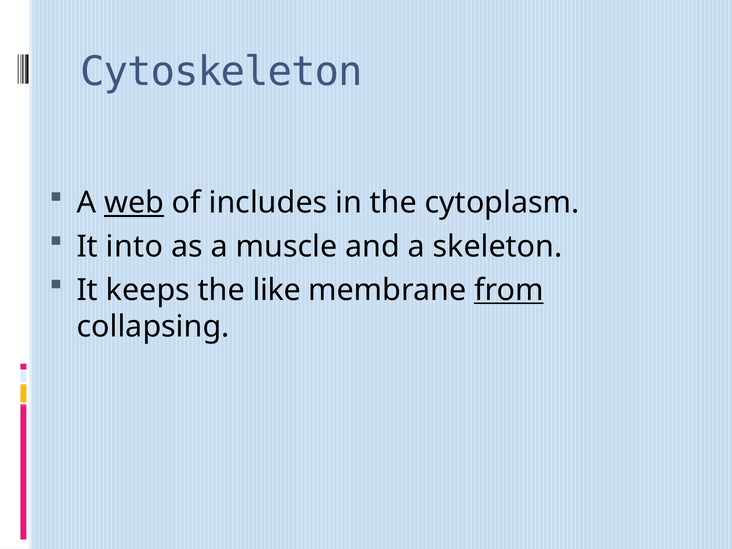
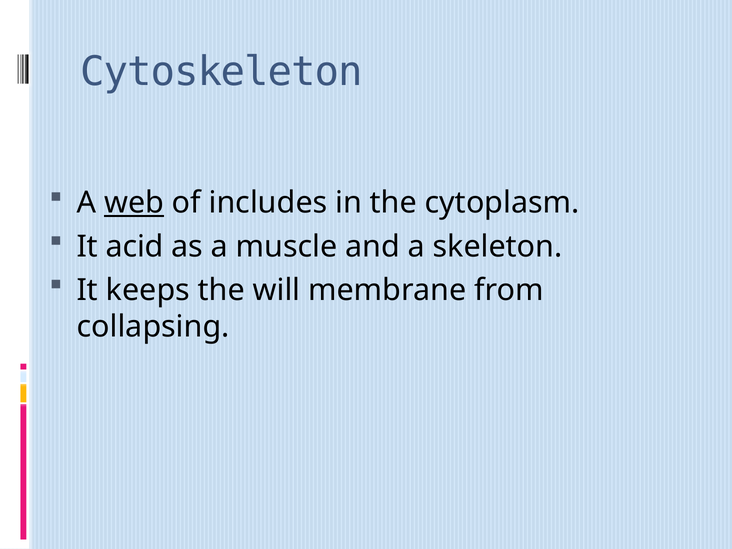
into: into -> acid (135, 246)
like: like -> will (277, 290)
from underline: present -> none (509, 290)
